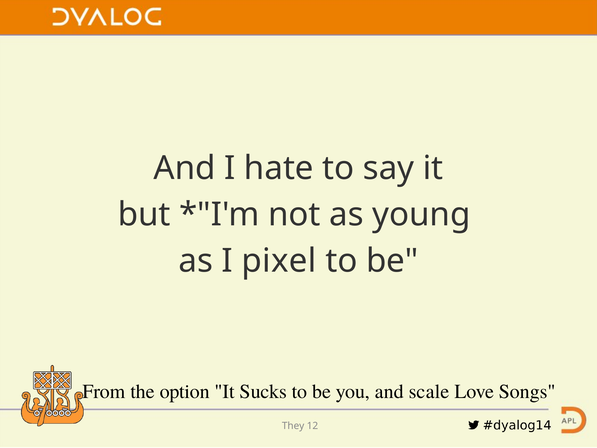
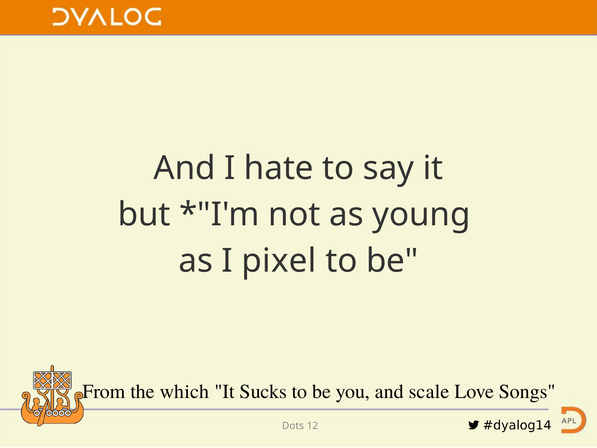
option: option -> which (184, 391)
They: They -> Dots (293, 426)
